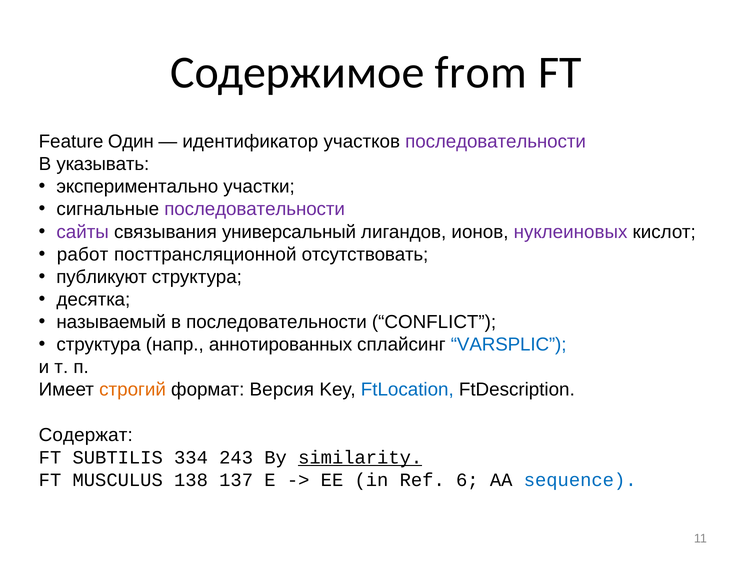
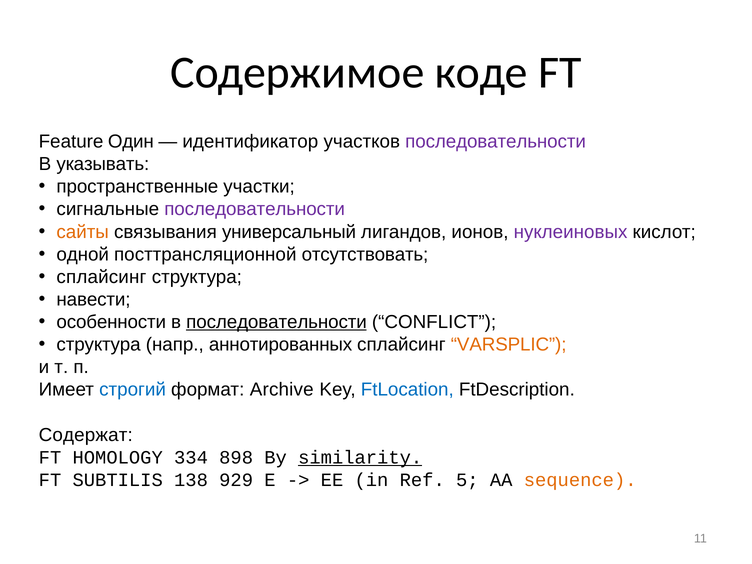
from: from -> коде (481, 73)
экспериментально: экспериментально -> пространственные (137, 187)
сайты colour: purple -> orange (83, 232)
работ: работ -> одной (83, 254)
публикуют: публикуют -> сплайсинг (101, 277)
десятка: десятка -> навести (93, 300)
называемый: называемый -> особенности (111, 322)
последовательности underline: none -> present (277, 322)
VARSPLIC colour: blue -> orange (509, 345)
строгий colour: orange -> blue (133, 390)
Версия: Версия -> Archive (282, 390)
SUBTILIS: SUBTILIS -> HOMOLOGY (118, 457)
243: 243 -> 898 (236, 457)
MUSCULUS: MUSCULUS -> SUBTILIS (118, 480)
137: 137 -> 929 (236, 480)
6: 6 -> 5 (467, 480)
sequence colour: blue -> orange (580, 480)
